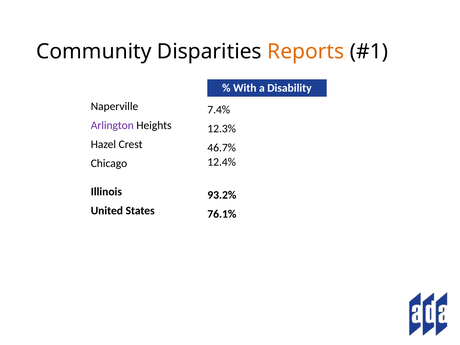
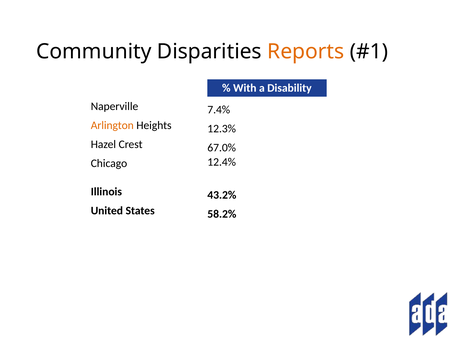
Arlington colour: purple -> orange (112, 125)
46.7%: 46.7% -> 67.0% (222, 148)
93.2%: 93.2% -> 43.2% (222, 195)
76.1%: 76.1% -> 58.2% (222, 214)
